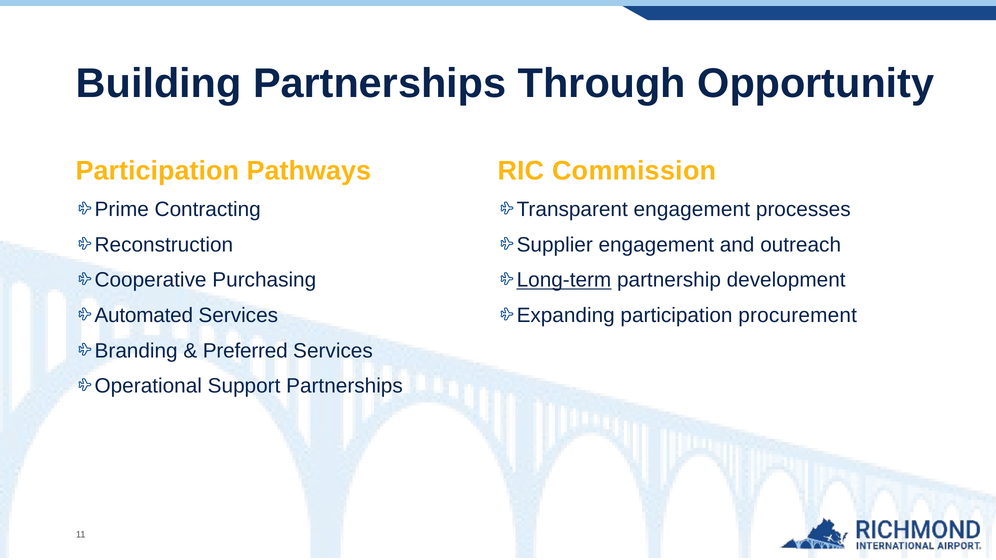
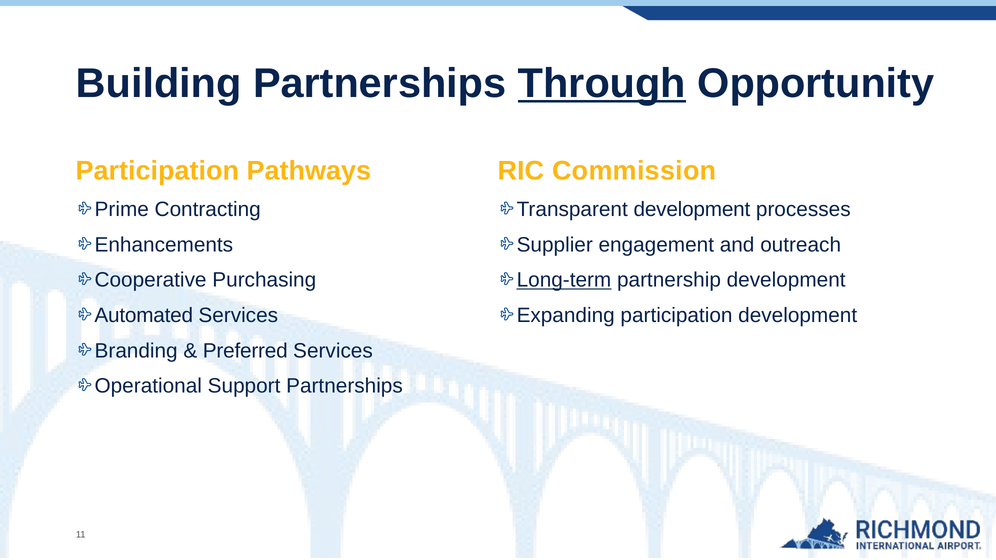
Through underline: none -> present (602, 84)
Transparent engagement: engagement -> development (692, 210)
Reconstruction: Reconstruction -> Enhancements (164, 245)
participation procurement: procurement -> development (798, 316)
